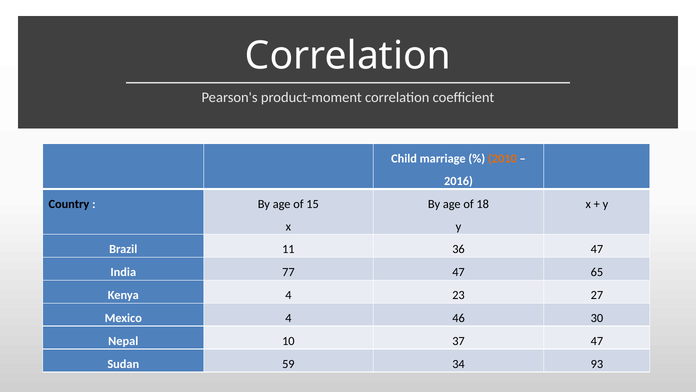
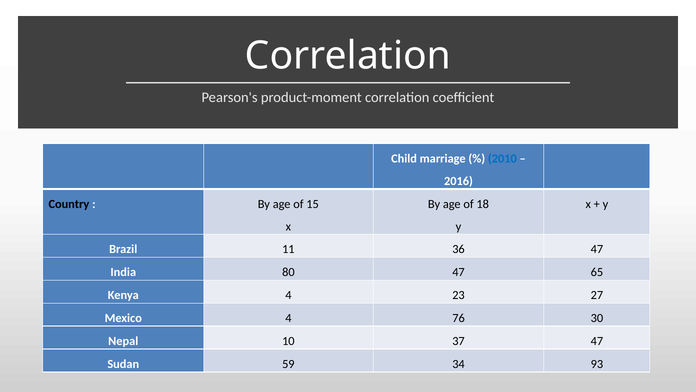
2010 colour: orange -> blue (502, 158)
77: 77 -> 80 (288, 272)
46: 46 -> 76 (459, 318)
